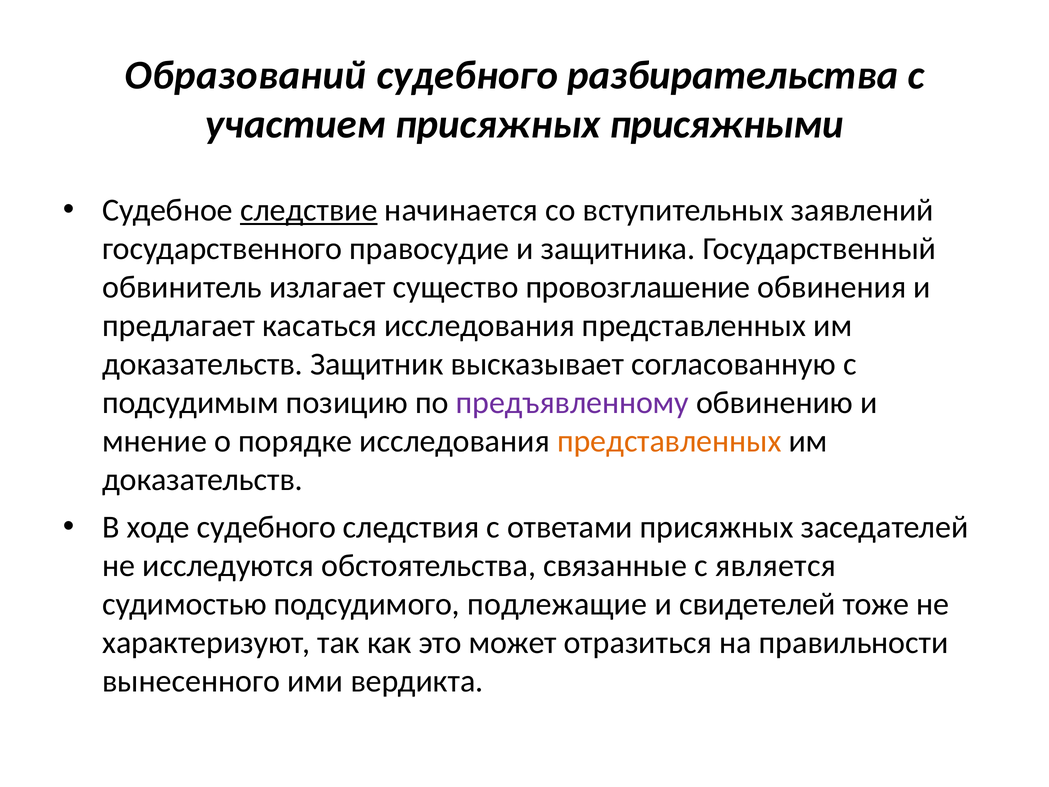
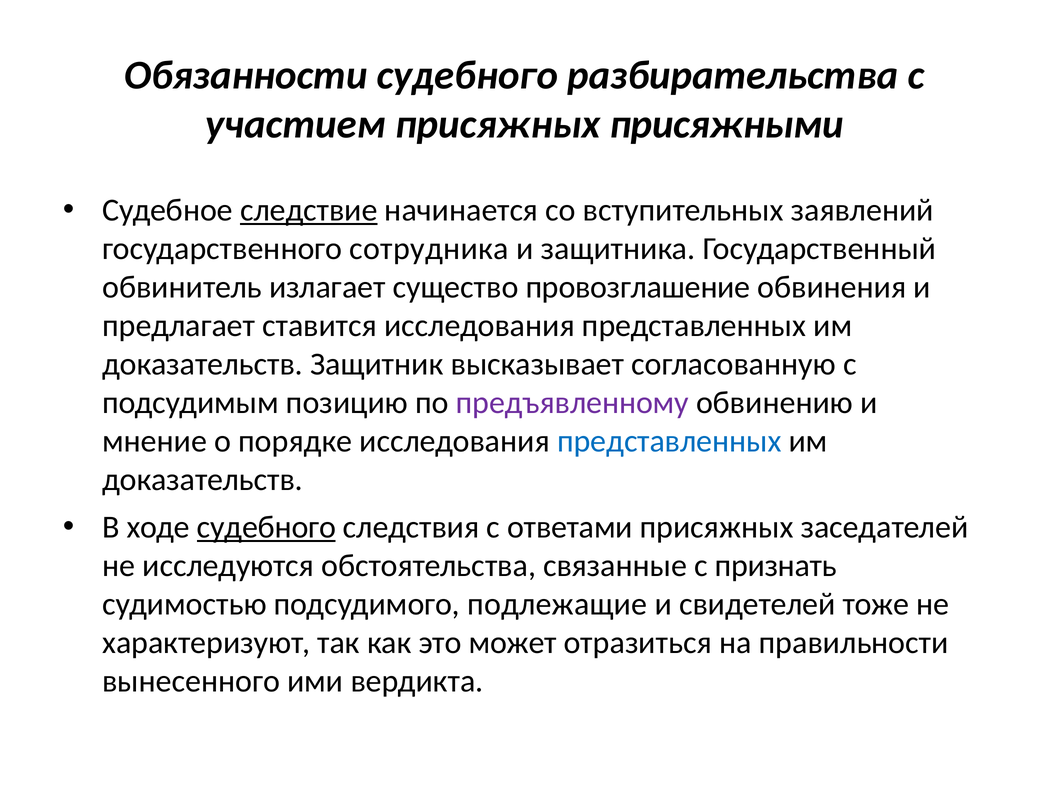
Образований: Образований -> Обязанности (246, 75)
правосудие: правосудие -> сотрудника (429, 249)
касаться: касаться -> ставится (320, 326)
представленных colour: orange -> blue (669, 441)
судебного underline: none -> present (266, 527)
является: является -> признать (776, 566)
